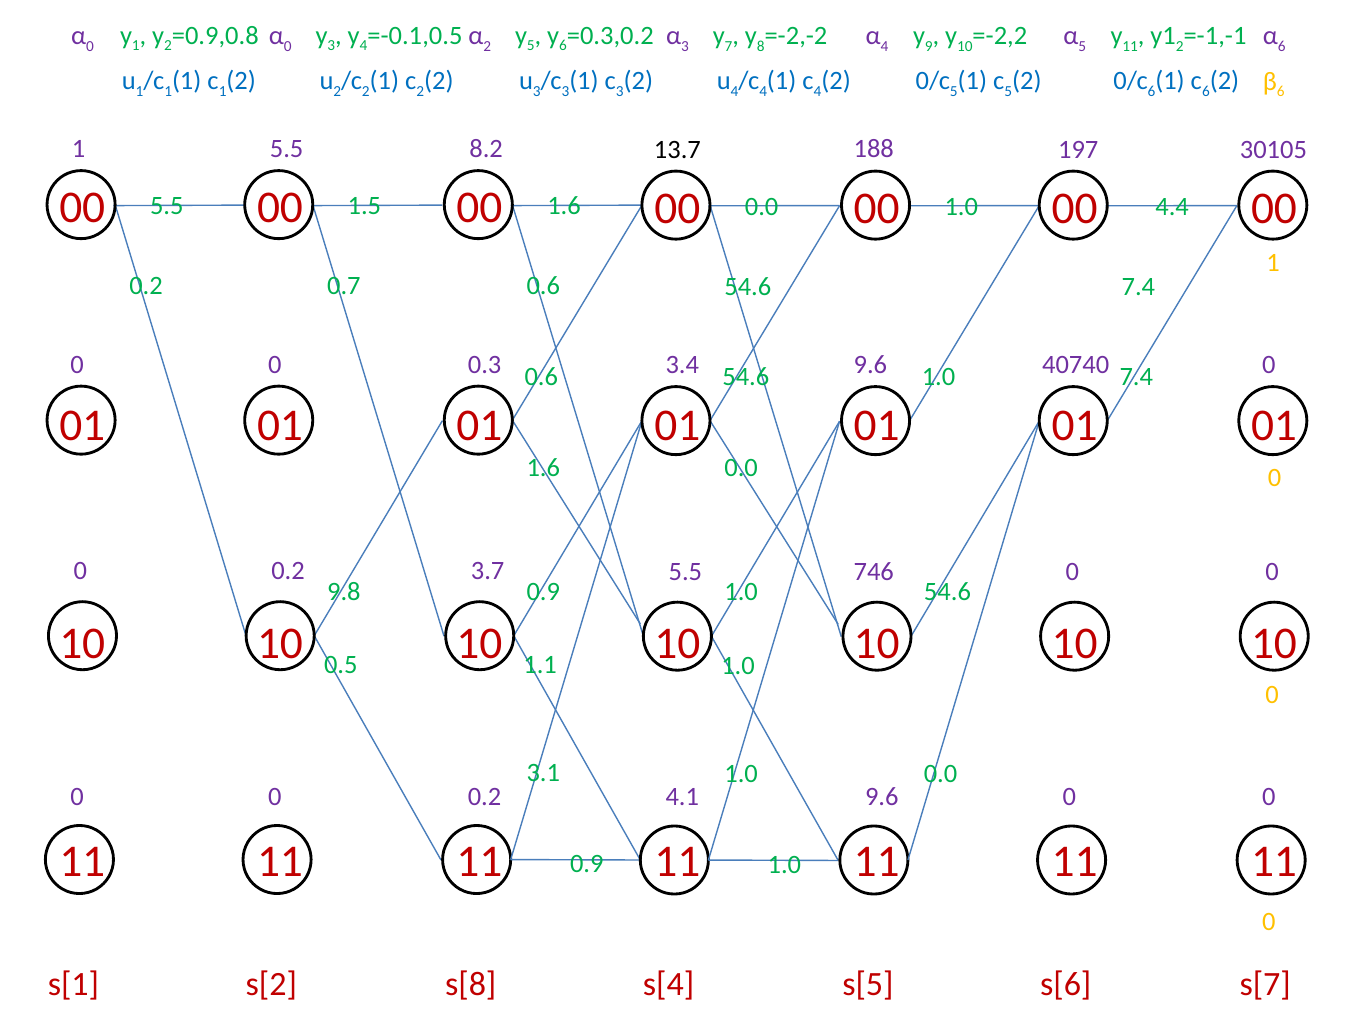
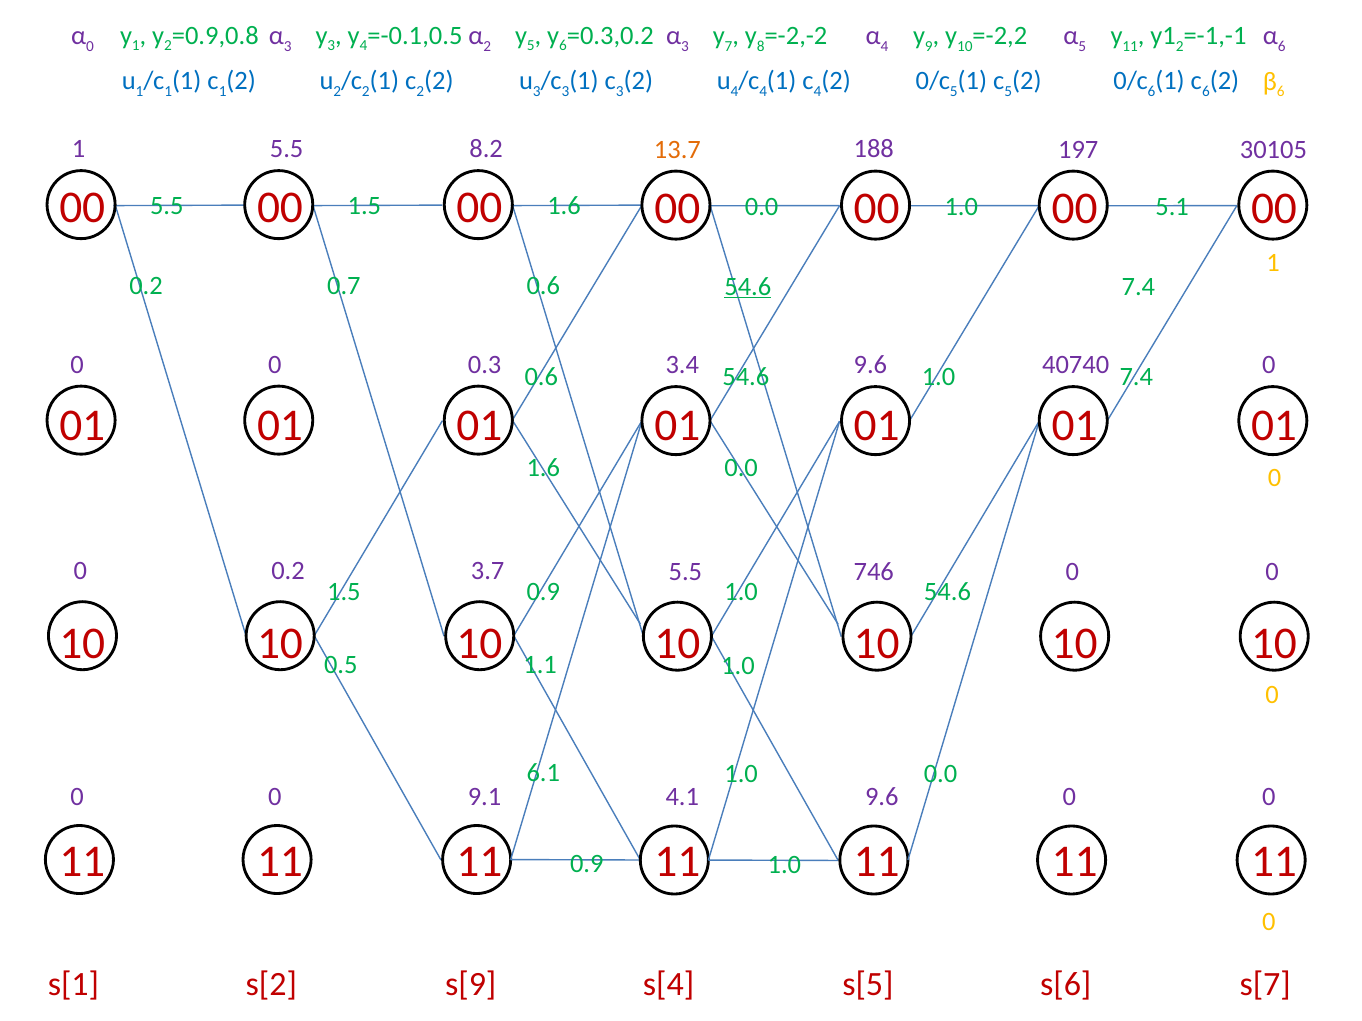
0: 0 -> 3 (288, 46)
13.7 colour: black -> orange (677, 150)
4.4: 4.4 -> 5.1 (1172, 206)
54.6 underline: none -> present (748, 286)
9.8: 9.8 -> 1.5 (344, 592)
3.1: 3.1 -> 6.1 (543, 774)
0.2: 0.2 -> 9.1 (485, 797)
s[8: s[8 -> s[9 (471, 985)
